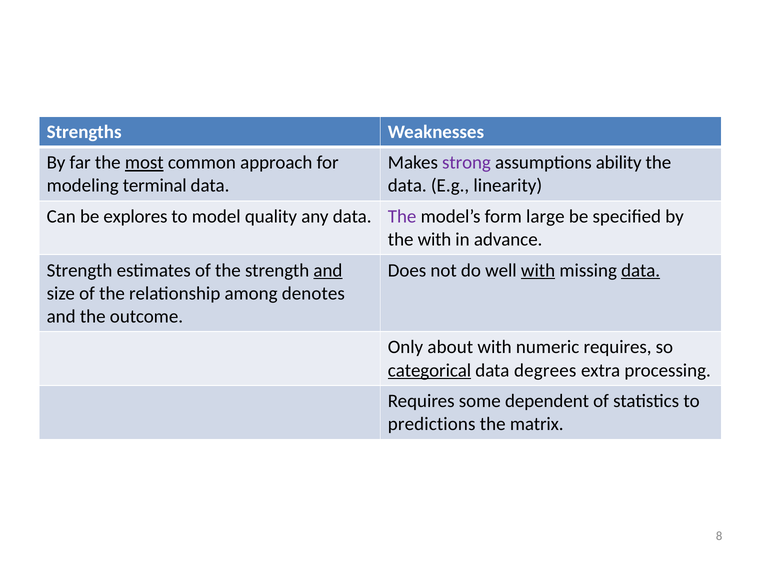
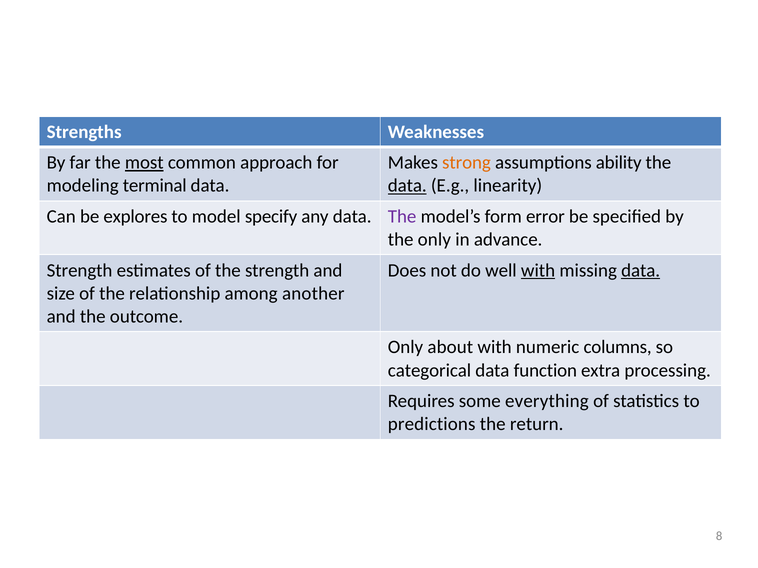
strong colour: purple -> orange (466, 163)
data underline: none -> present (407, 186)
quality: quality -> specify (271, 217)
large: large -> error (545, 217)
the with: with -> only (434, 240)
and underline: present -> none (328, 271)
denotes: denotes -> another (313, 294)
numeric requires: requires -> columns (618, 347)
categorical underline: present -> none (430, 371)
degrees: degrees -> function (545, 371)
dependent: dependent -> everything (547, 401)
matrix: matrix -> return (537, 424)
